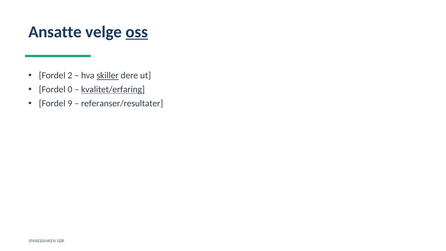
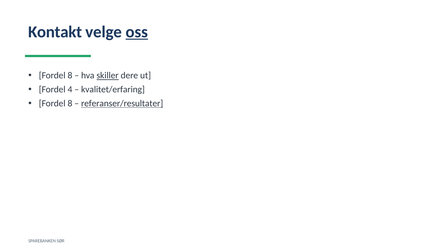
Ansatte: Ansatte -> Kontakt (55, 32)
2: 2 -> 8 (70, 76)
0: 0 -> 4 (70, 89)
kvalitet/erfaring underline: present -> none (113, 89)
9: 9 -> 8 (70, 103)
referanser/resultater underline: none -> present (122, 103)
